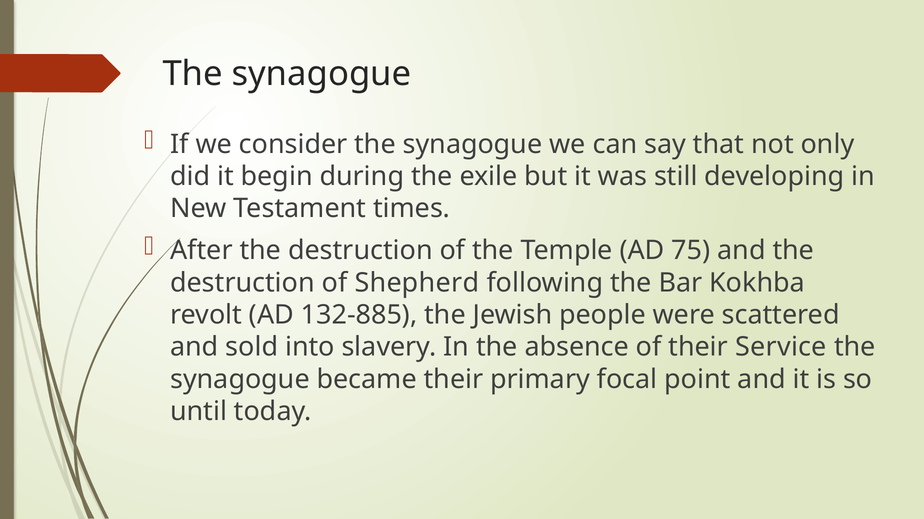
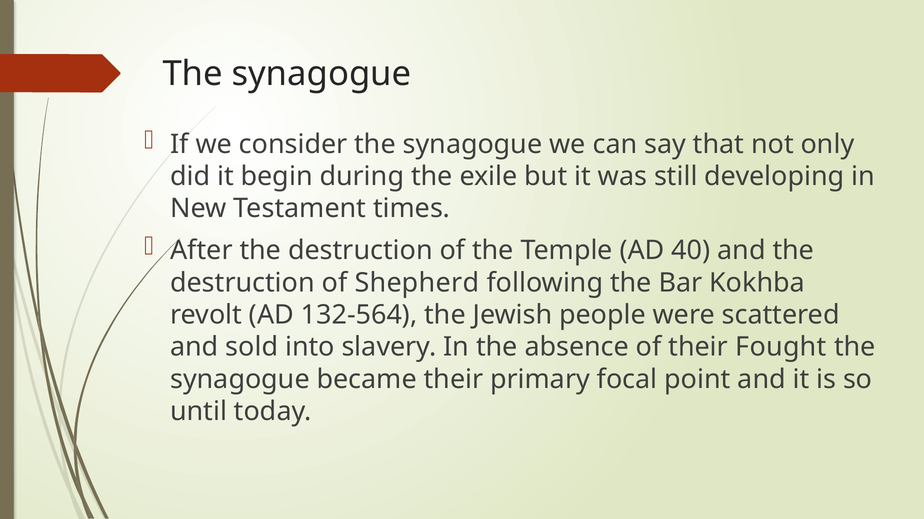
75: 75 -> 40 (691, 251)
132-885: 132-885 -> 132-564 (359, 315)
Service: Service -> Fought (781, 348)
